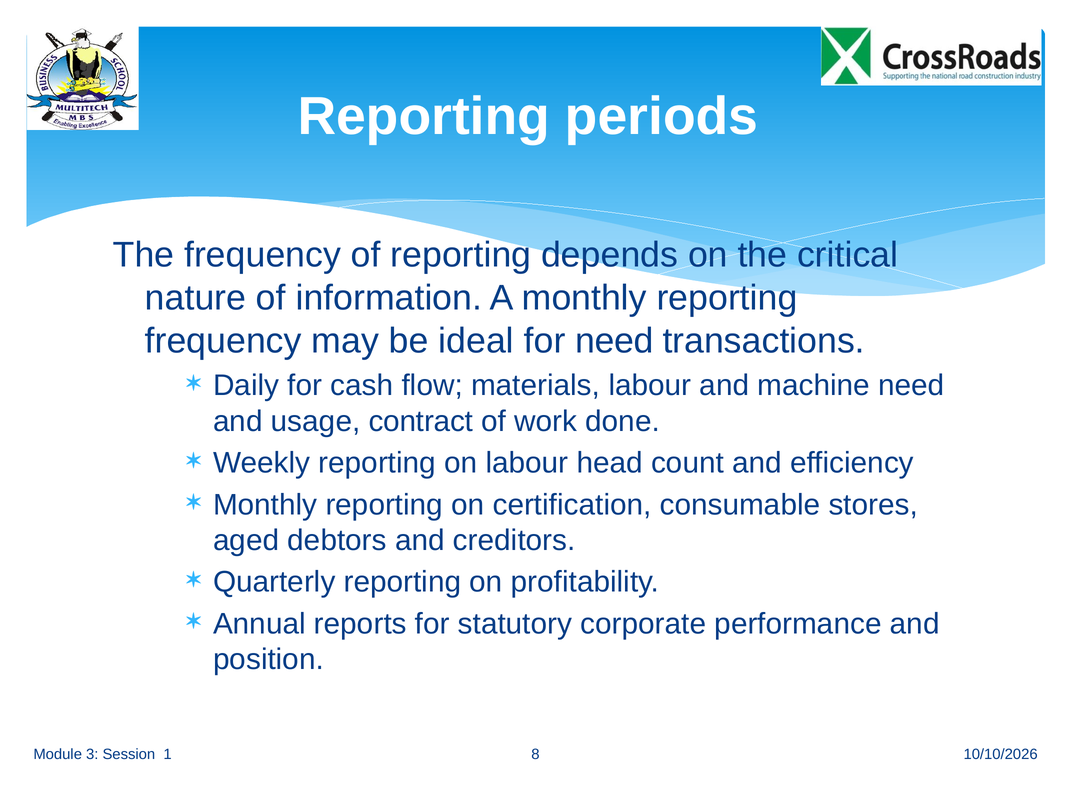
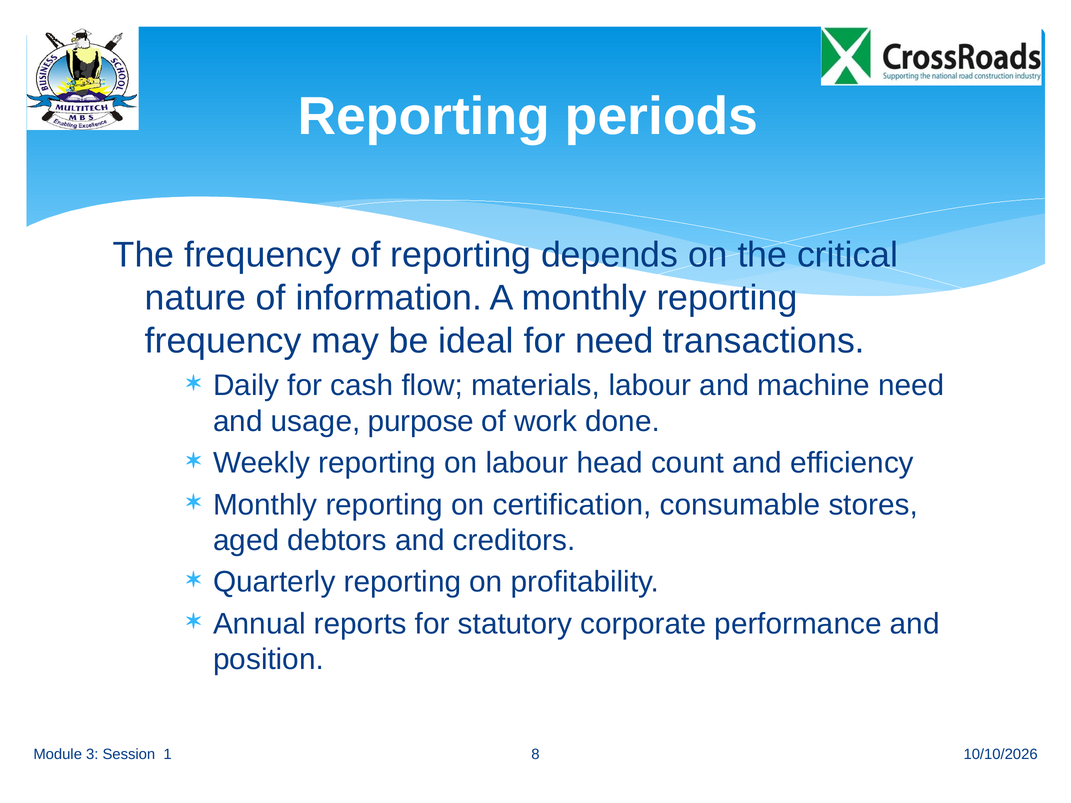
contract: contract -> purpose (421, 421)
